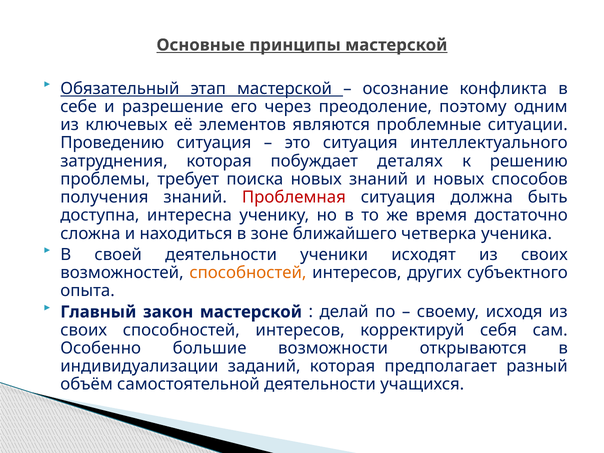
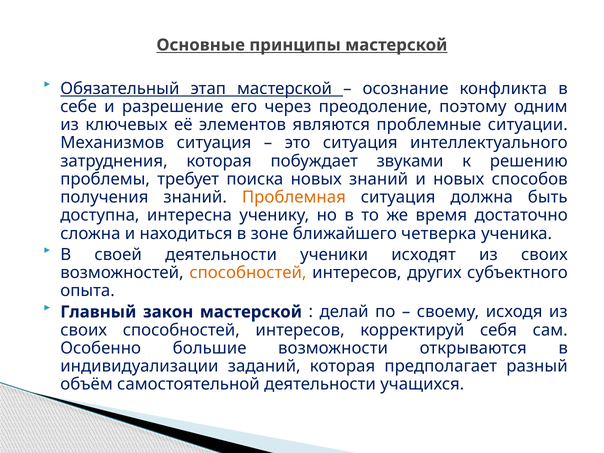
Проведению: Проведению -> Механизмов (112, 143)
деталях: деталях -> звуками (410, 161)
Проблемная colour: red -> orange (294, 197)
